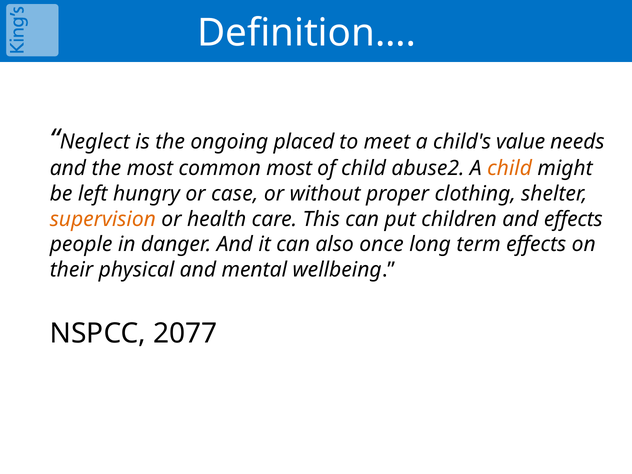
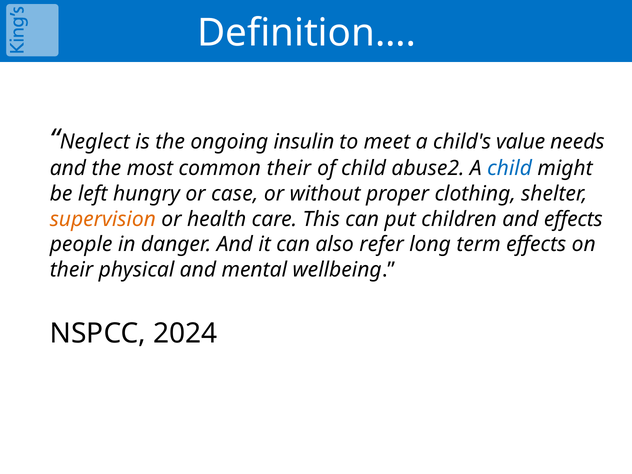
placed: placed -> insulin (304, 142)
common most: most -> their (289, 169)
child colour: orange -> blue (510, 169)
once: once -> refer (382, 244)
2077: 2077 -> 2024 (185, 333)
